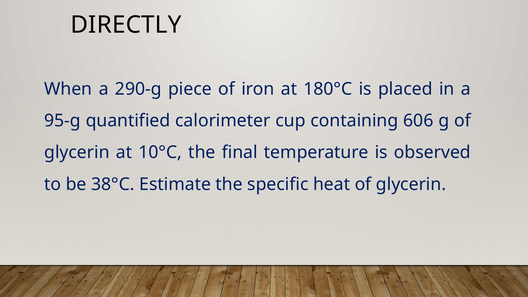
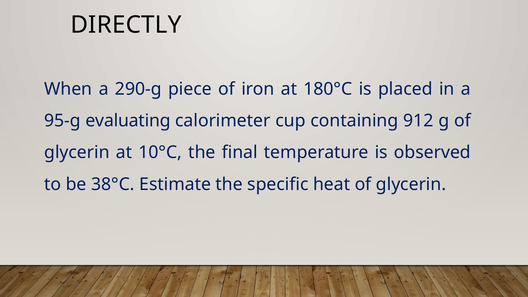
quantified: quantified -> evaluating (128, 121)
606: 606 -> 912 (418, 121)
